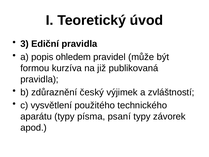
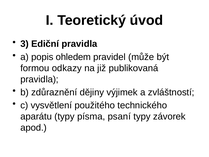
kurzíva: kurzíva -> odkazy (67, 68)
český: český -> dějiny (92, 92)
